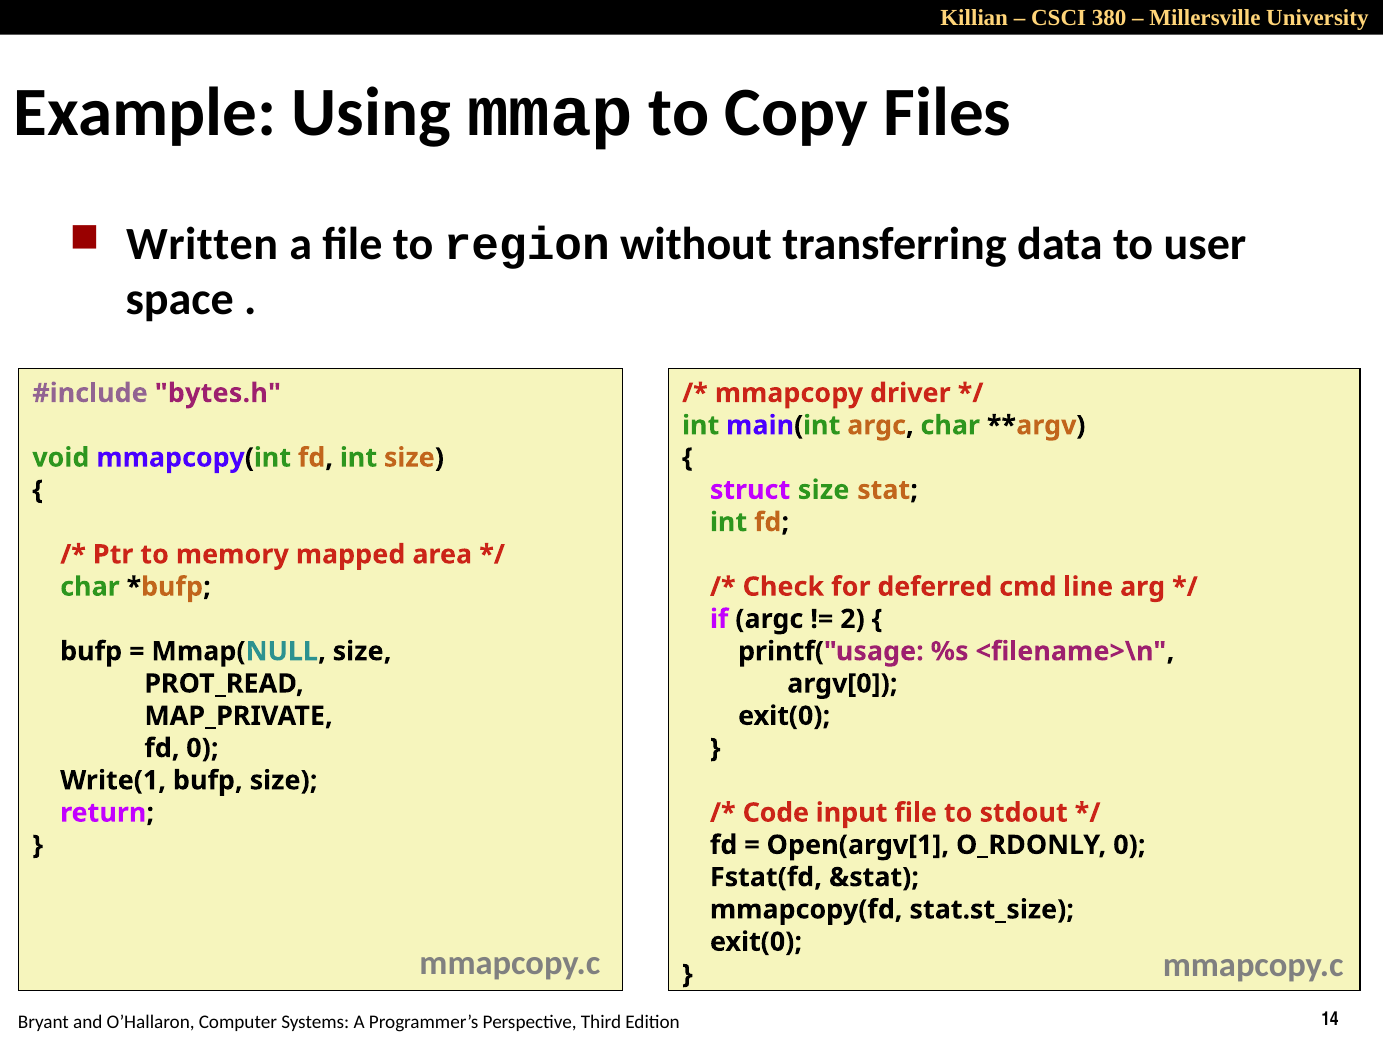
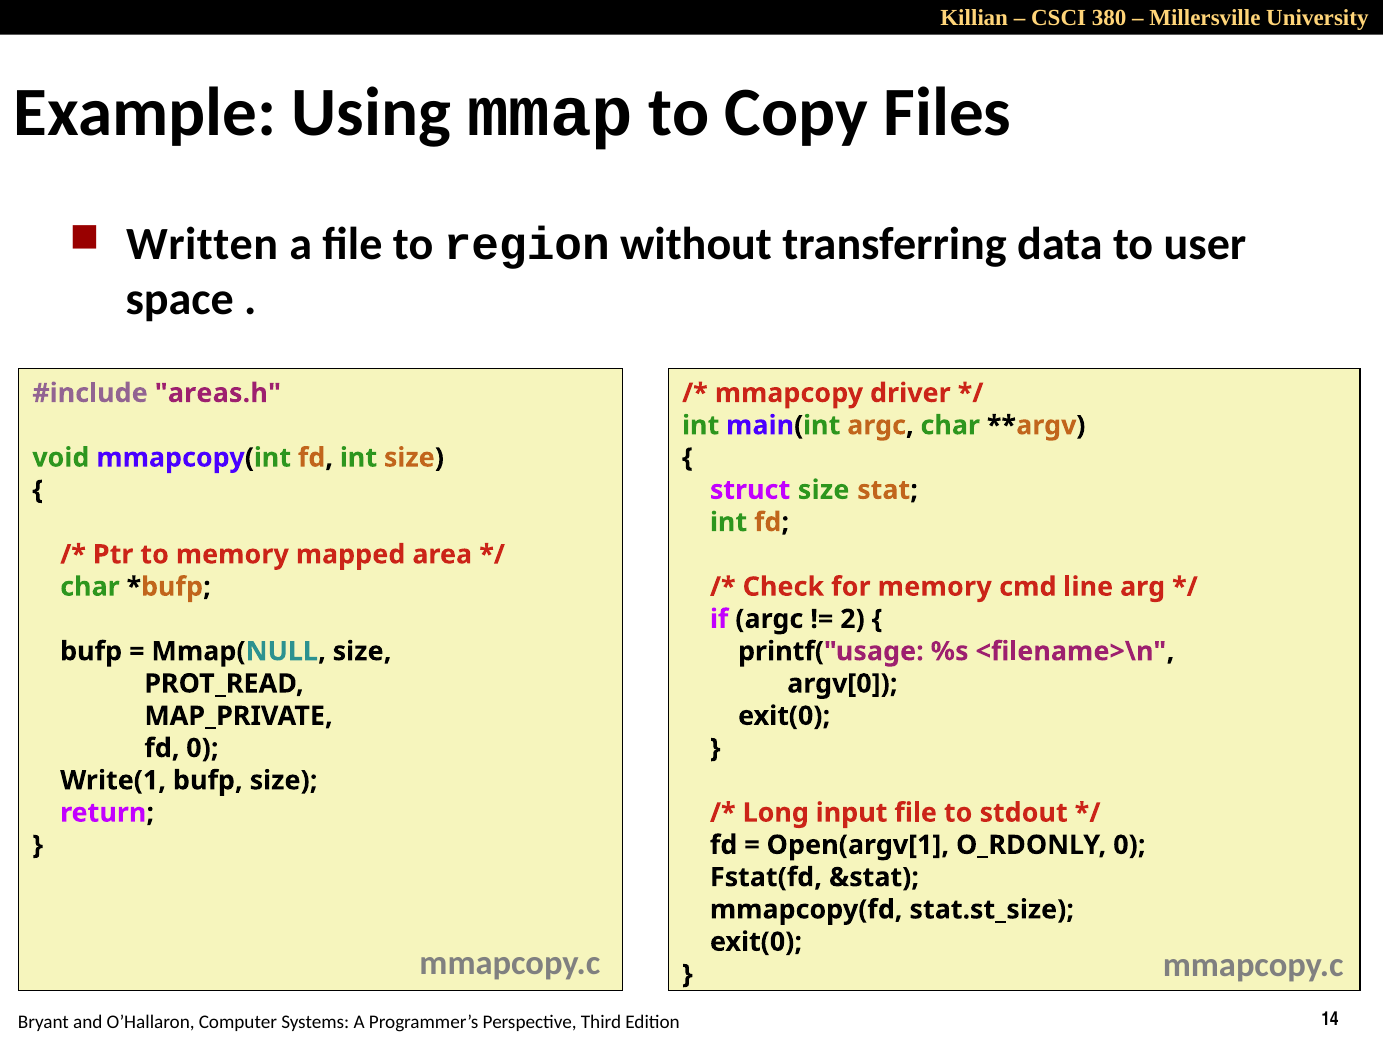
bytes.h: bytes.h -> areas.h (218, 393)
for deferred: deferred -> memory (935, 587)
Code: Code -> Long (776, 813)
